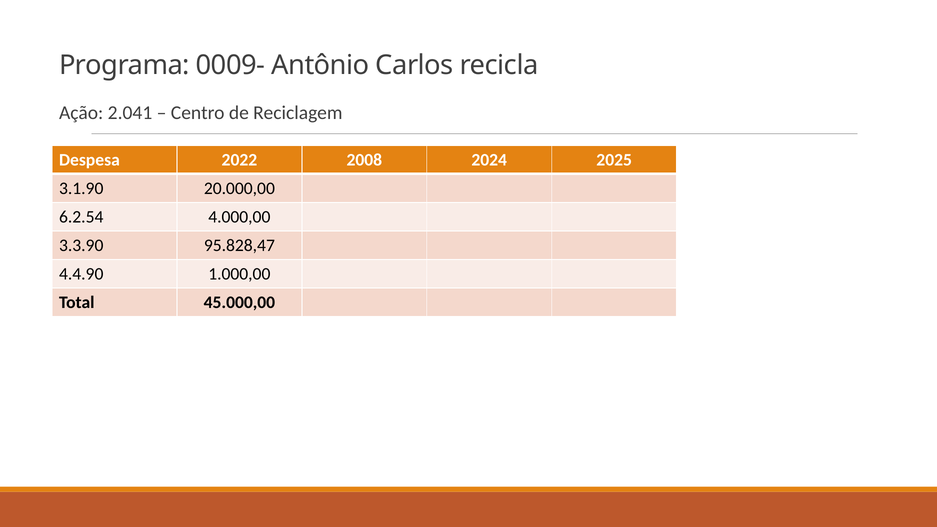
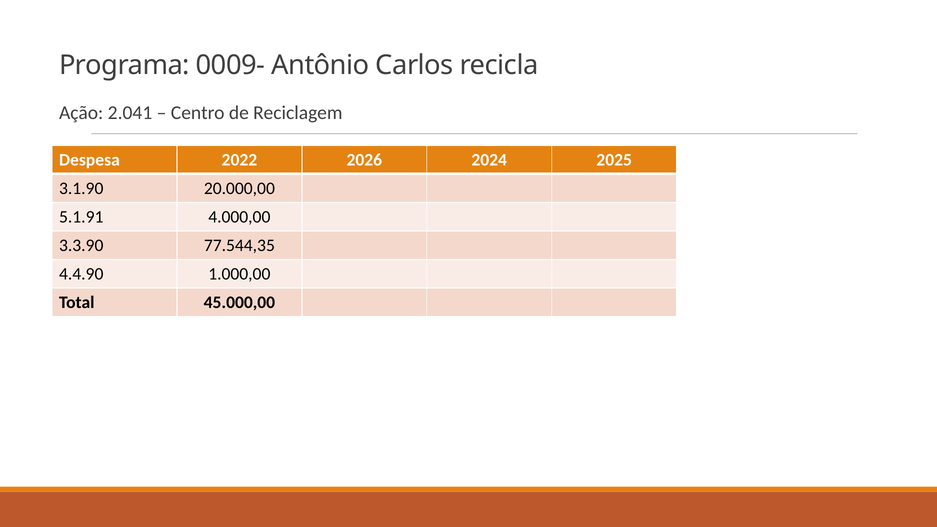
2008: 2008 -> 2026 (364, 160)
6.2.54: 6.2.54 -> 5.1.91 (81, 217)
95.828,47: 95.828,47 -> 77.544,35 (239, 245)
